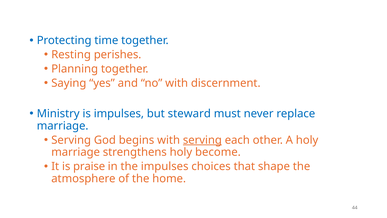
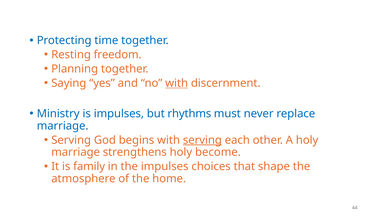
perishes: perishes -> freedom (118, 55)
with underline: none -> present (177, 83)
steward: steward -> rhythms (189, 113)
praise: praise -> family (89, 166)
